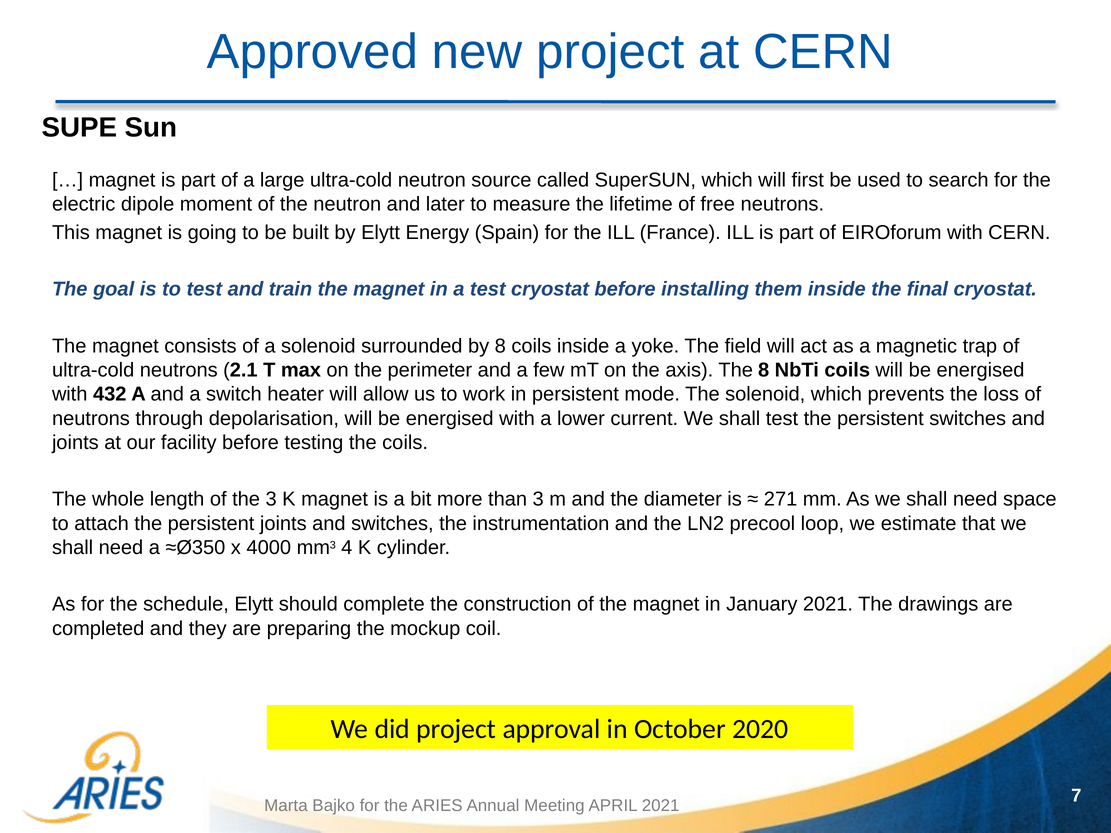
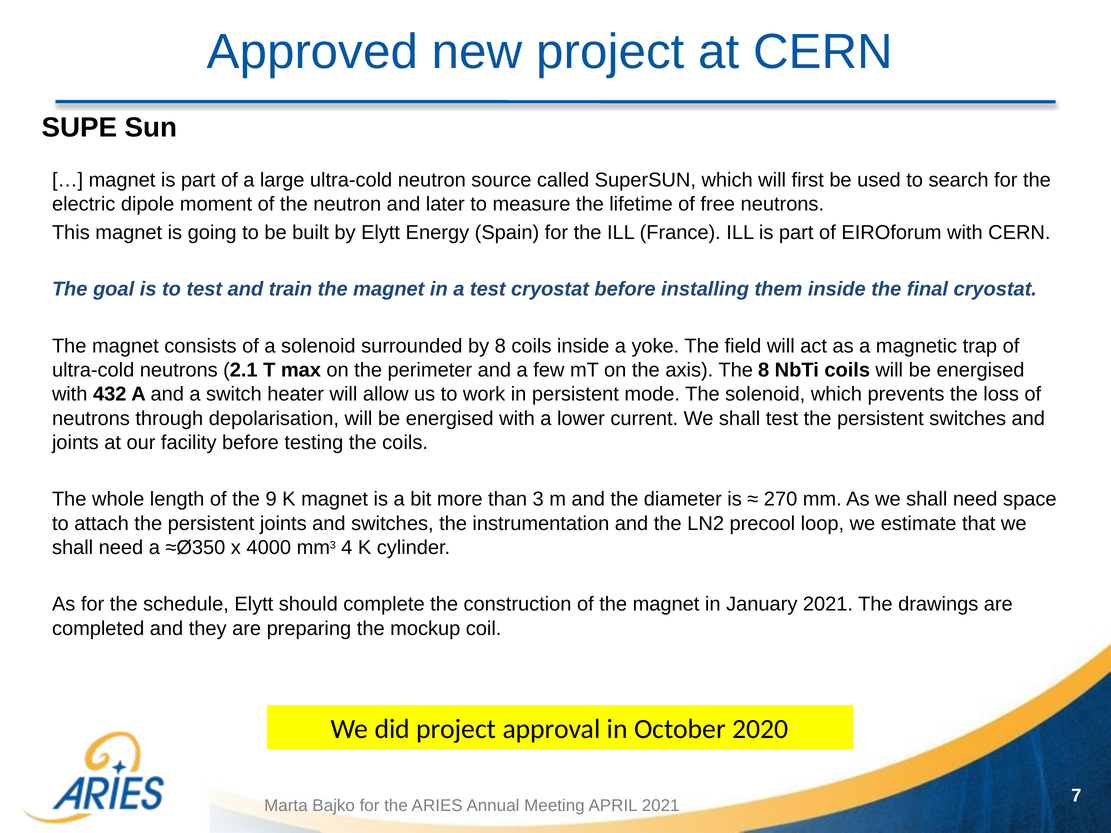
the 3: 3 -> 9 (271, 499)
271: 271 -> 270 (781, 499)
